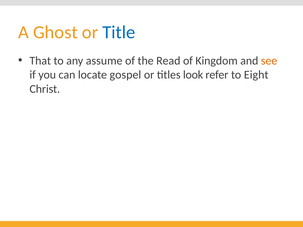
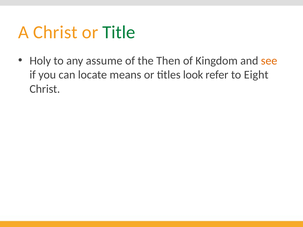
A Ghost: Ghost -> Christ (55, 32)
Title colour: blue -> green (119, 32)
That: That -> Holy (40, 61)
Read: Read -> Then (168, 61)
gospel: gospel -> means (125, 75)
